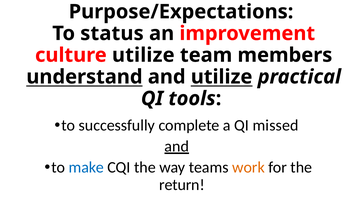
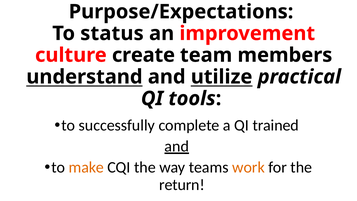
culture utilize: utilize -> create (143, 55)
missed: missed -> trained (276, 125)
make colour: blue -> orange (86, 167)
